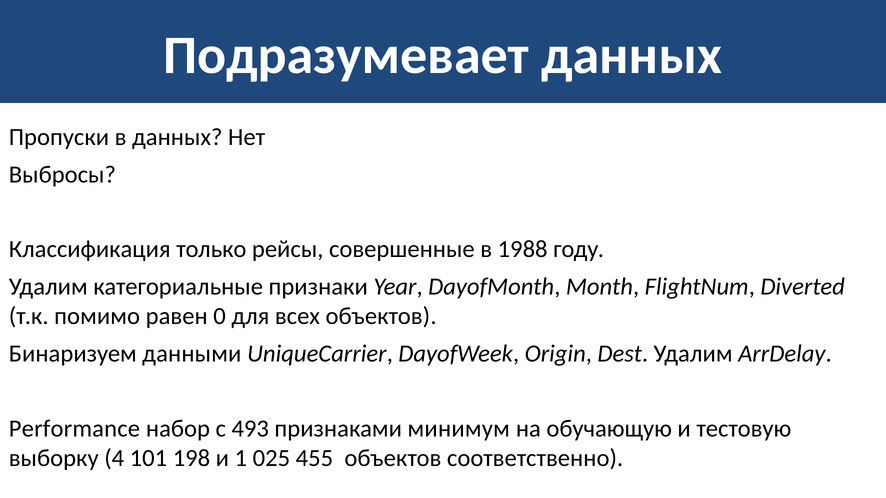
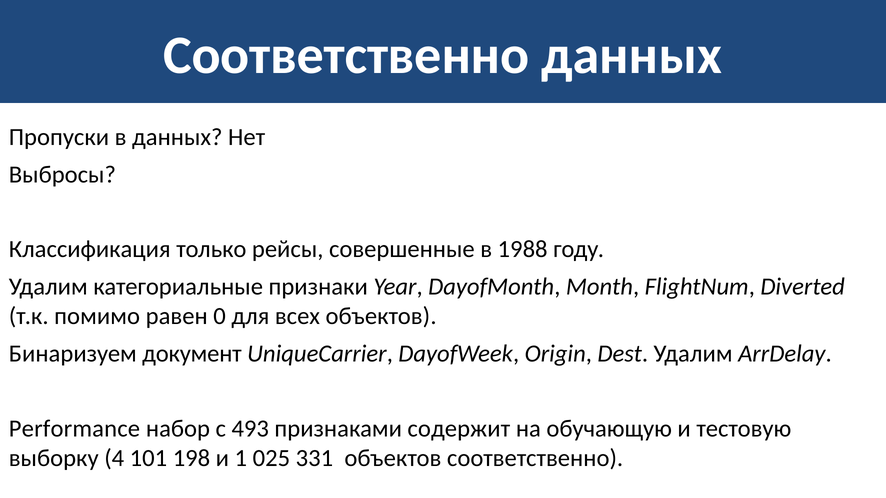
Подразумевает: Подразумевает -> Соответственно (346, 55)
данными: данными -> документ (192, 354)
минимум: минимум -> содержит (459, 429)
455: 455 -> 331 (314, 458)
